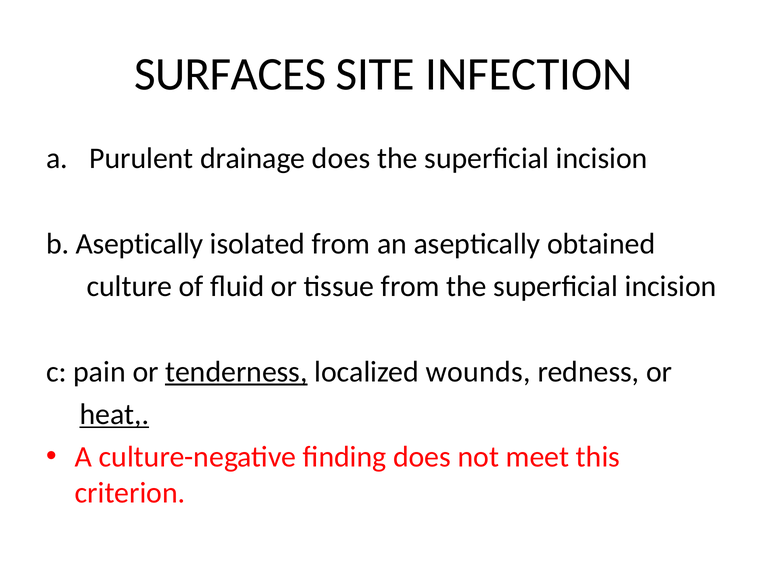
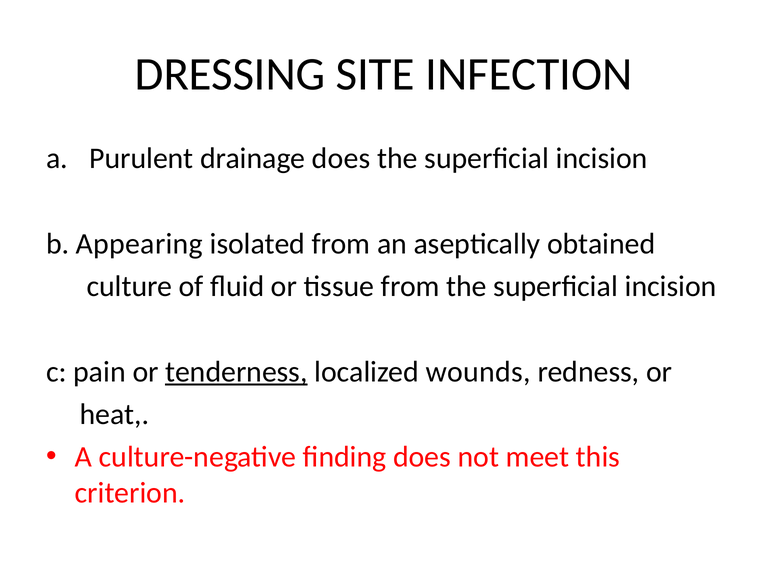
SURFACES: SURFACES -> DRESSING (230, 74)
b Aseptically: Aseptically -> Appearing (139, 244)
heat underline: present -> none (114, 414)
